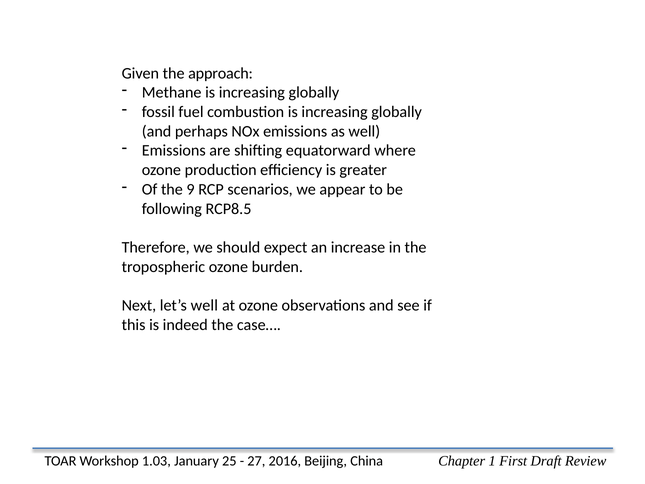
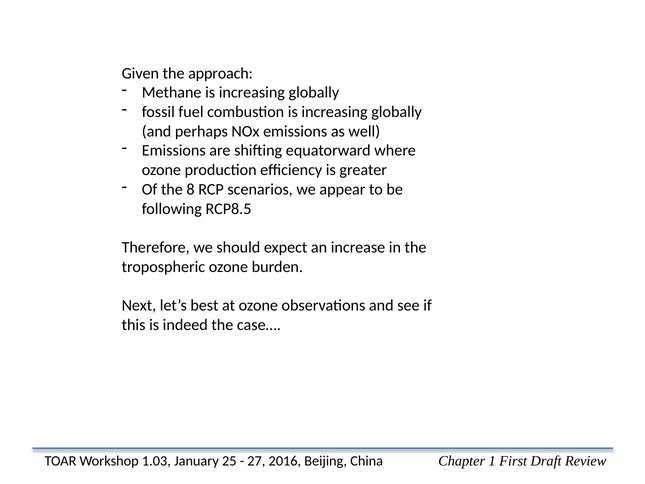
9: 9 -> 8 (191, 189)
let’s well: well -> best (204, 305)
